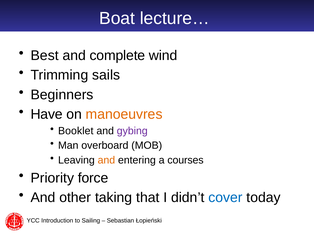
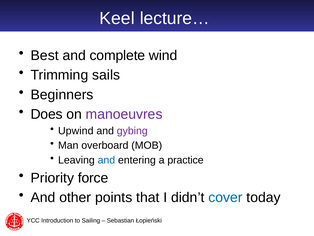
Boat: Boat -> Keel (117, 18)
Have: Have -> Does (47, 114)
manoeuvres colour: orange -> purple (124, 114)
Booklet: Booklet -> Upwind (76, 131)
and colour: orange -> blue (106, 160)
courses: courses -> practice (186, 160)
taking: taking -> points (114, 197)
